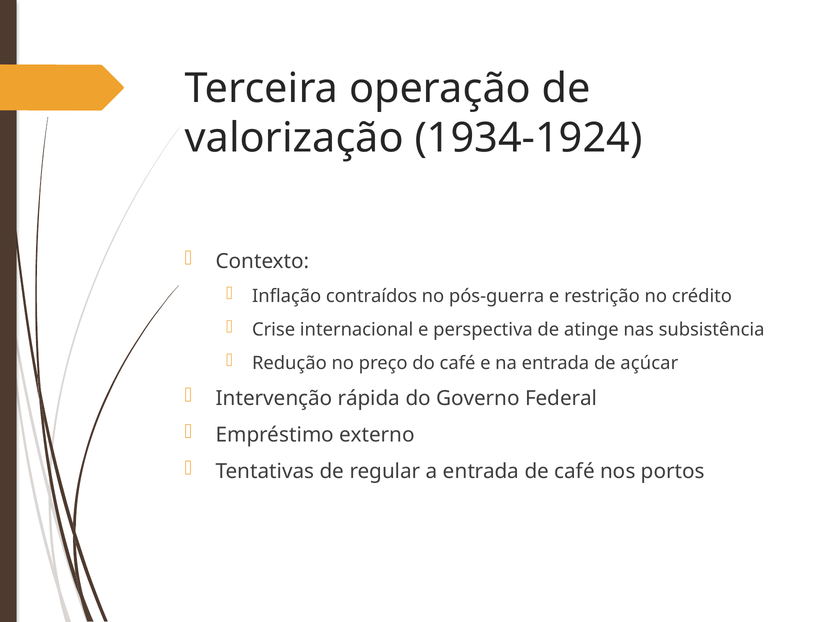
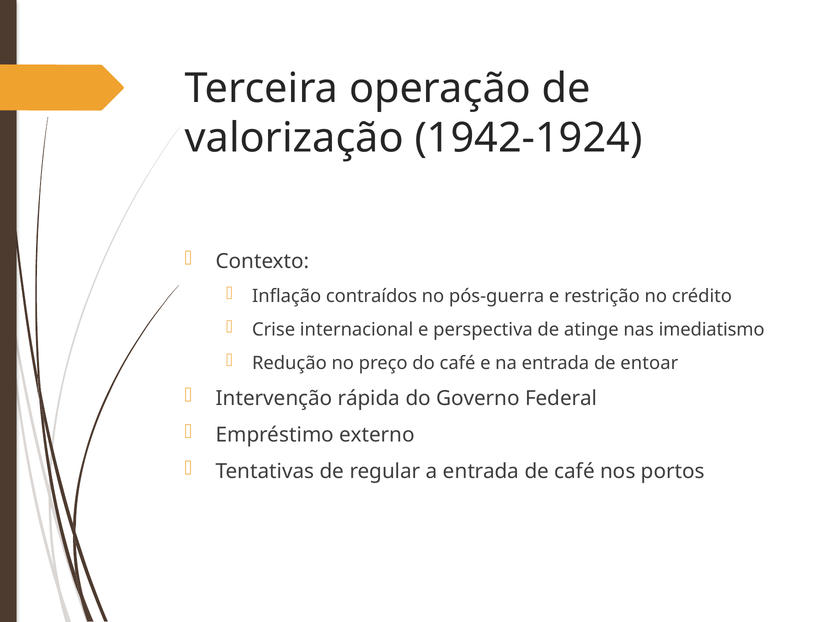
1934-1924: 1934-1924 -> 1942-1924 (529, 138)
subsistência: subsistência -> imediatismo (712, 330)
açúcar: açúcar -> entoar (649, 364)
